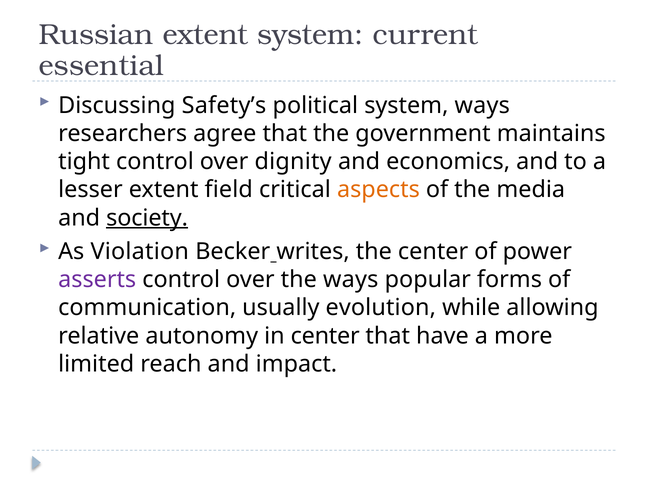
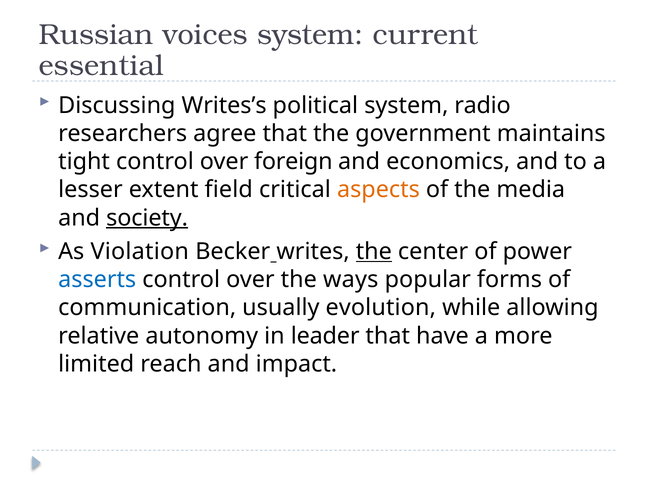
Russian extent: extent -> voices (205, 35)
Safety’s: Safety’s -> Writes’s (224, 105)
system ways: ways -> radio (482, 105)
dignity: dignity -> foreign (293, 162)
the underline: none -> present (374, 251)
asserts colour: purple -> blue (97, 280)
in center: center -> leader (325, 336)
